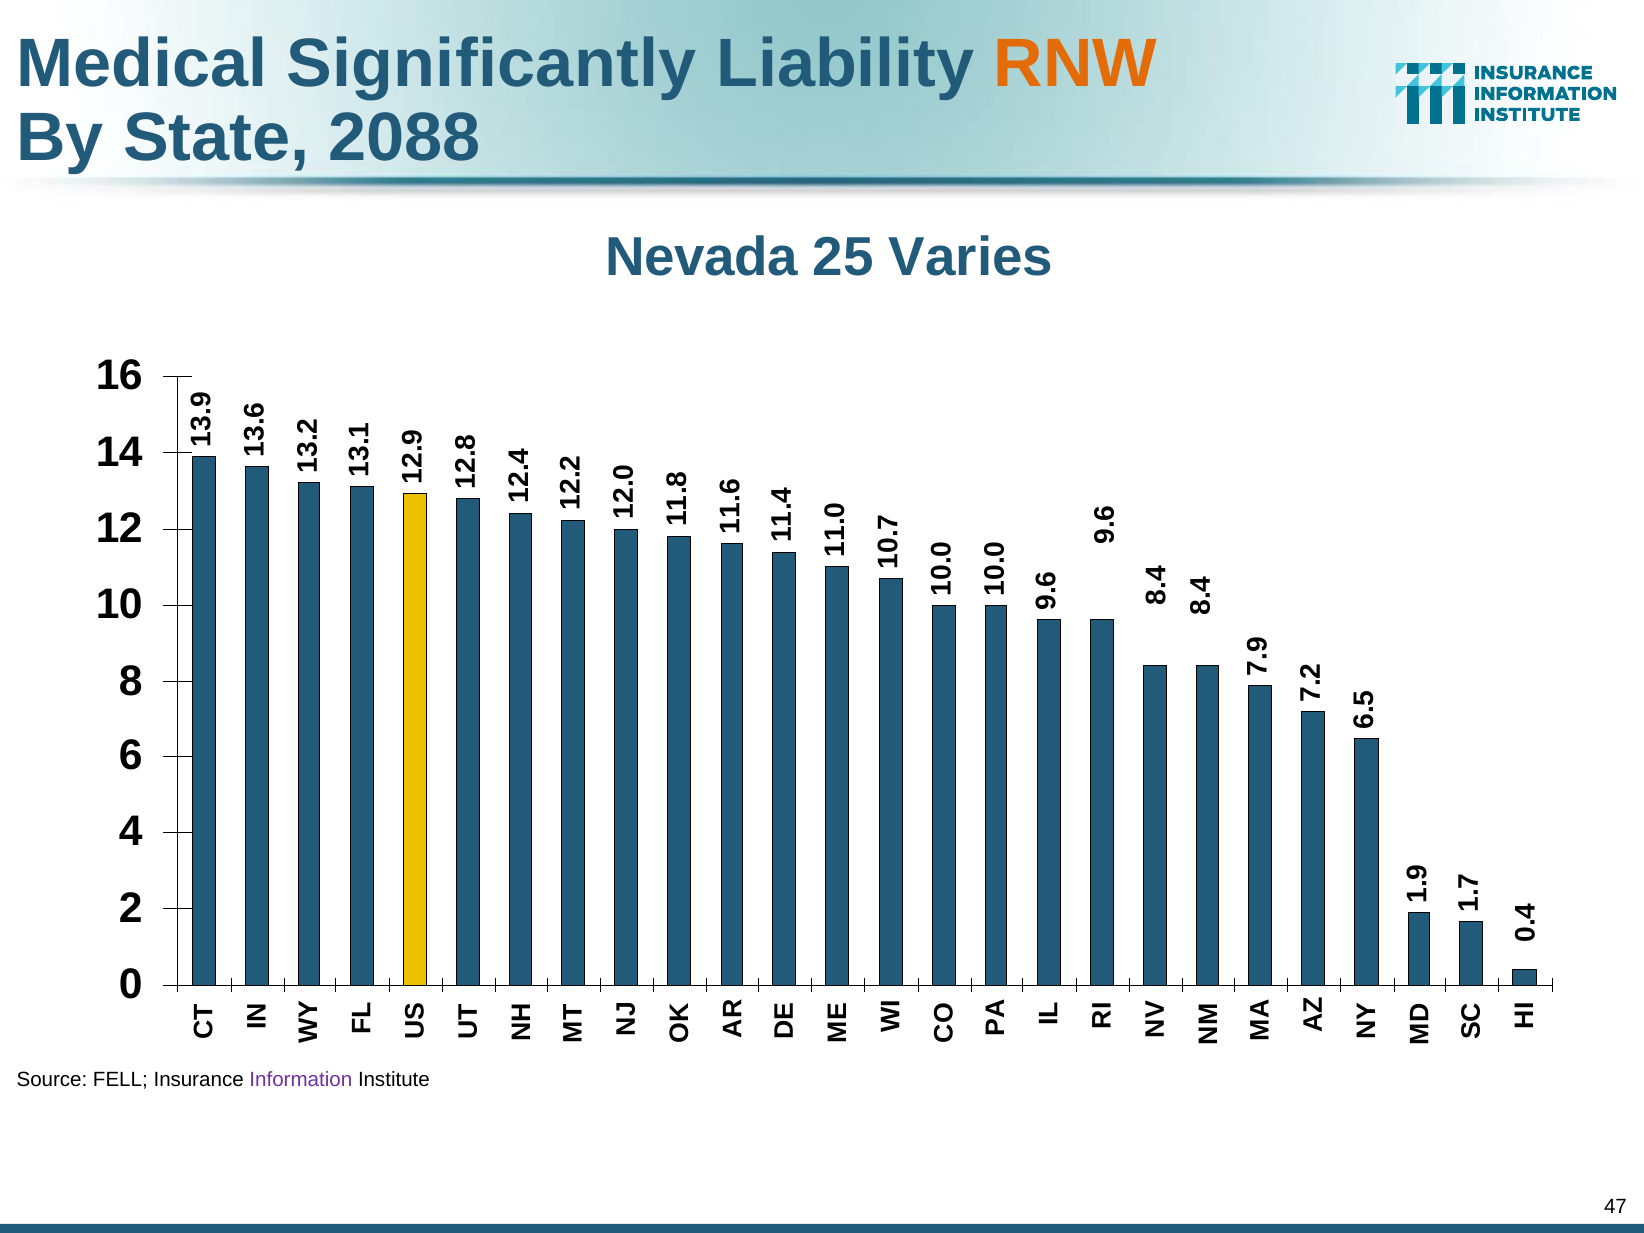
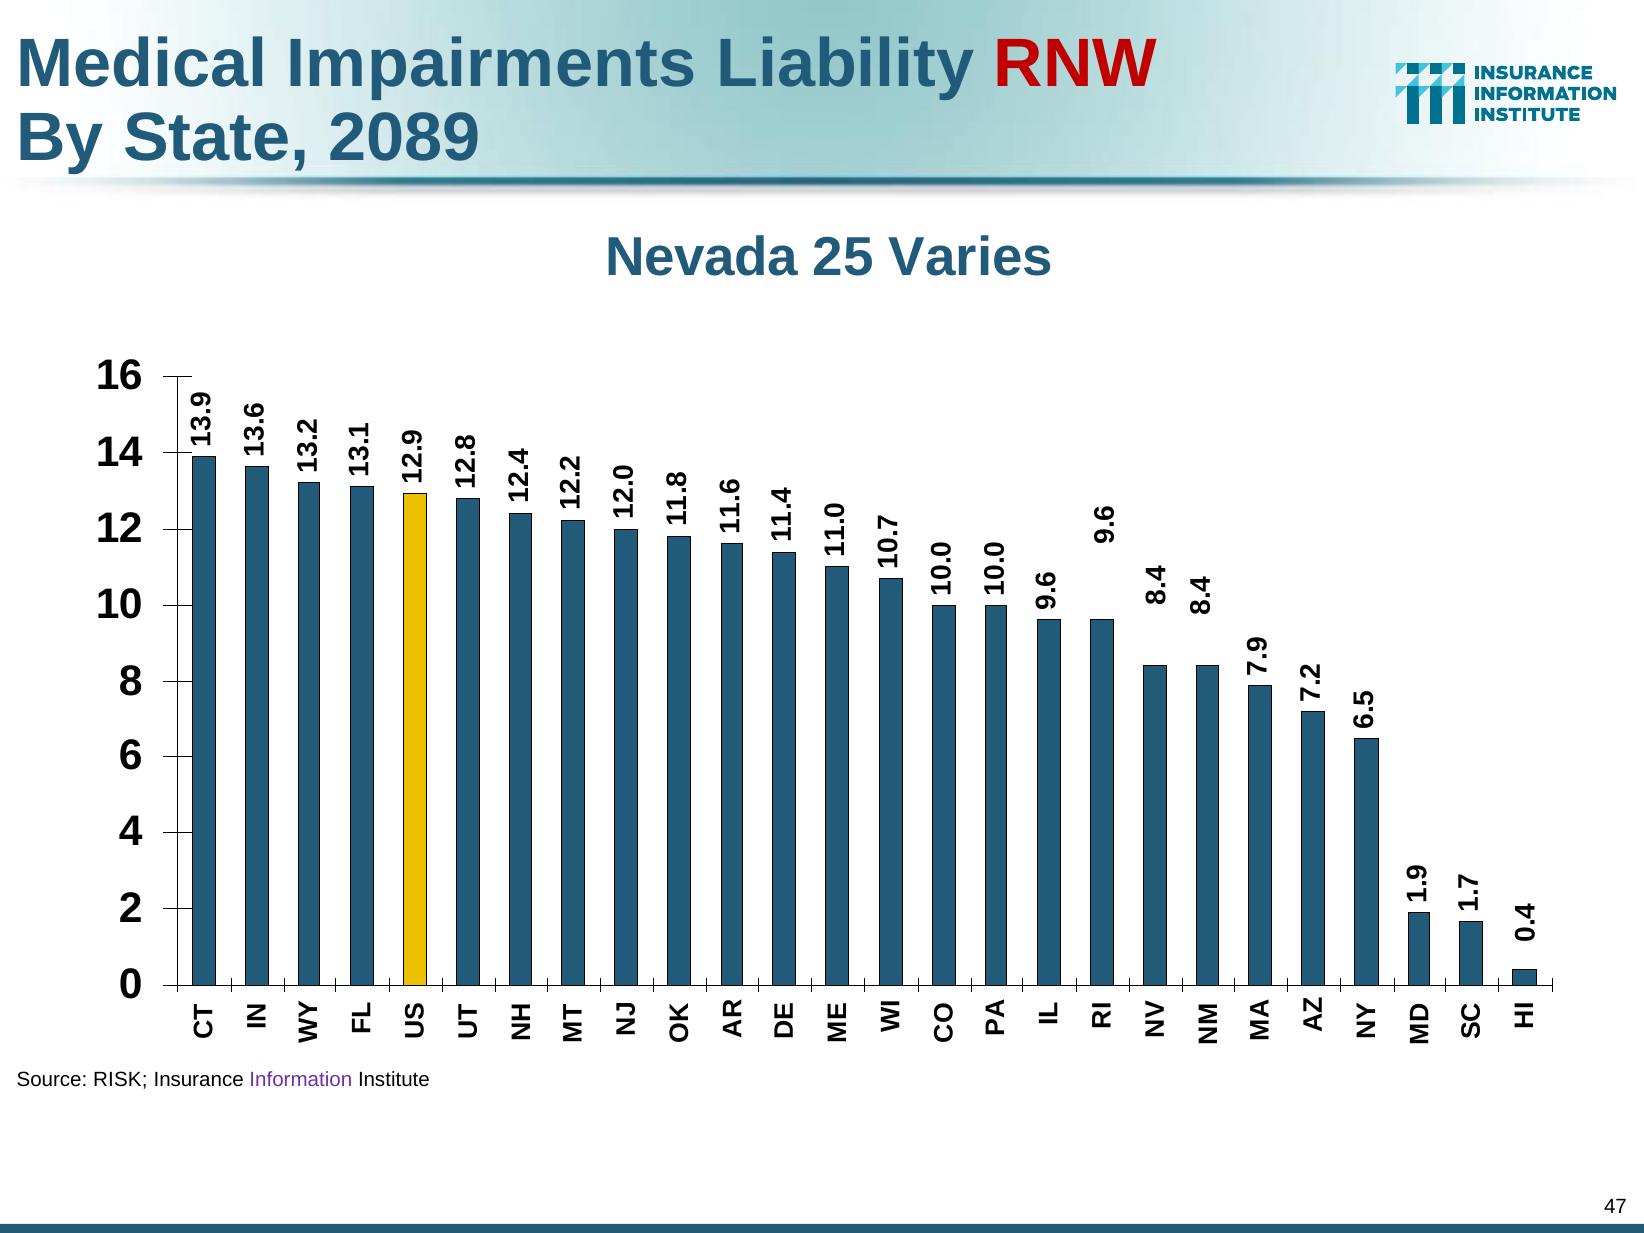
Significantly: Significantly -> Impairments (492, 63)
RNW colour: orange -> red (1075, 63)
2088: 2088 -> 2089 (405, 137)
FELL: FELL -> RISK (120, 1079)
